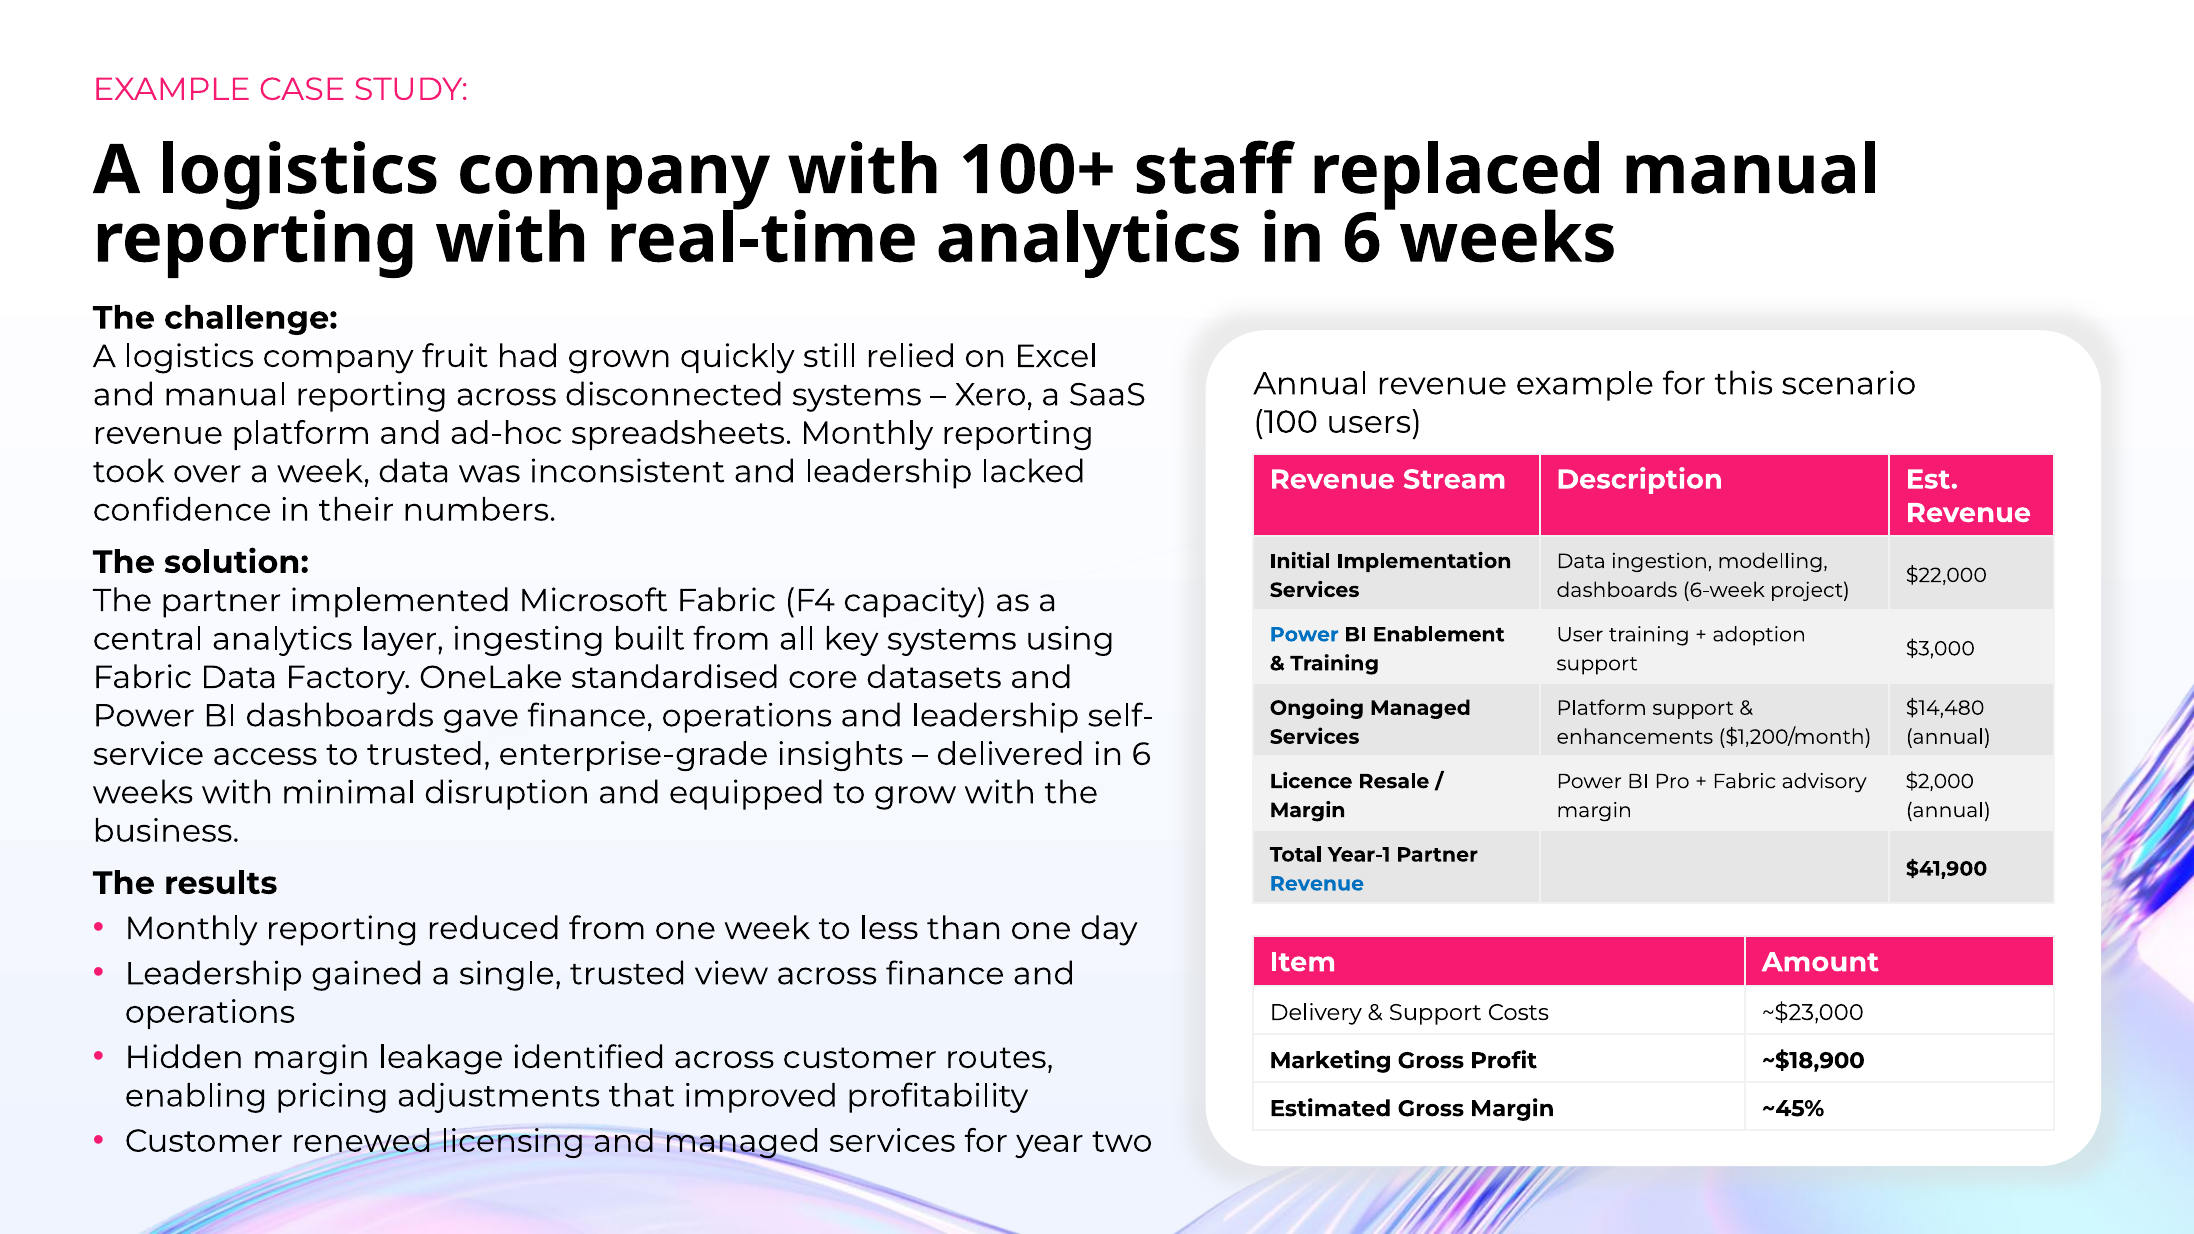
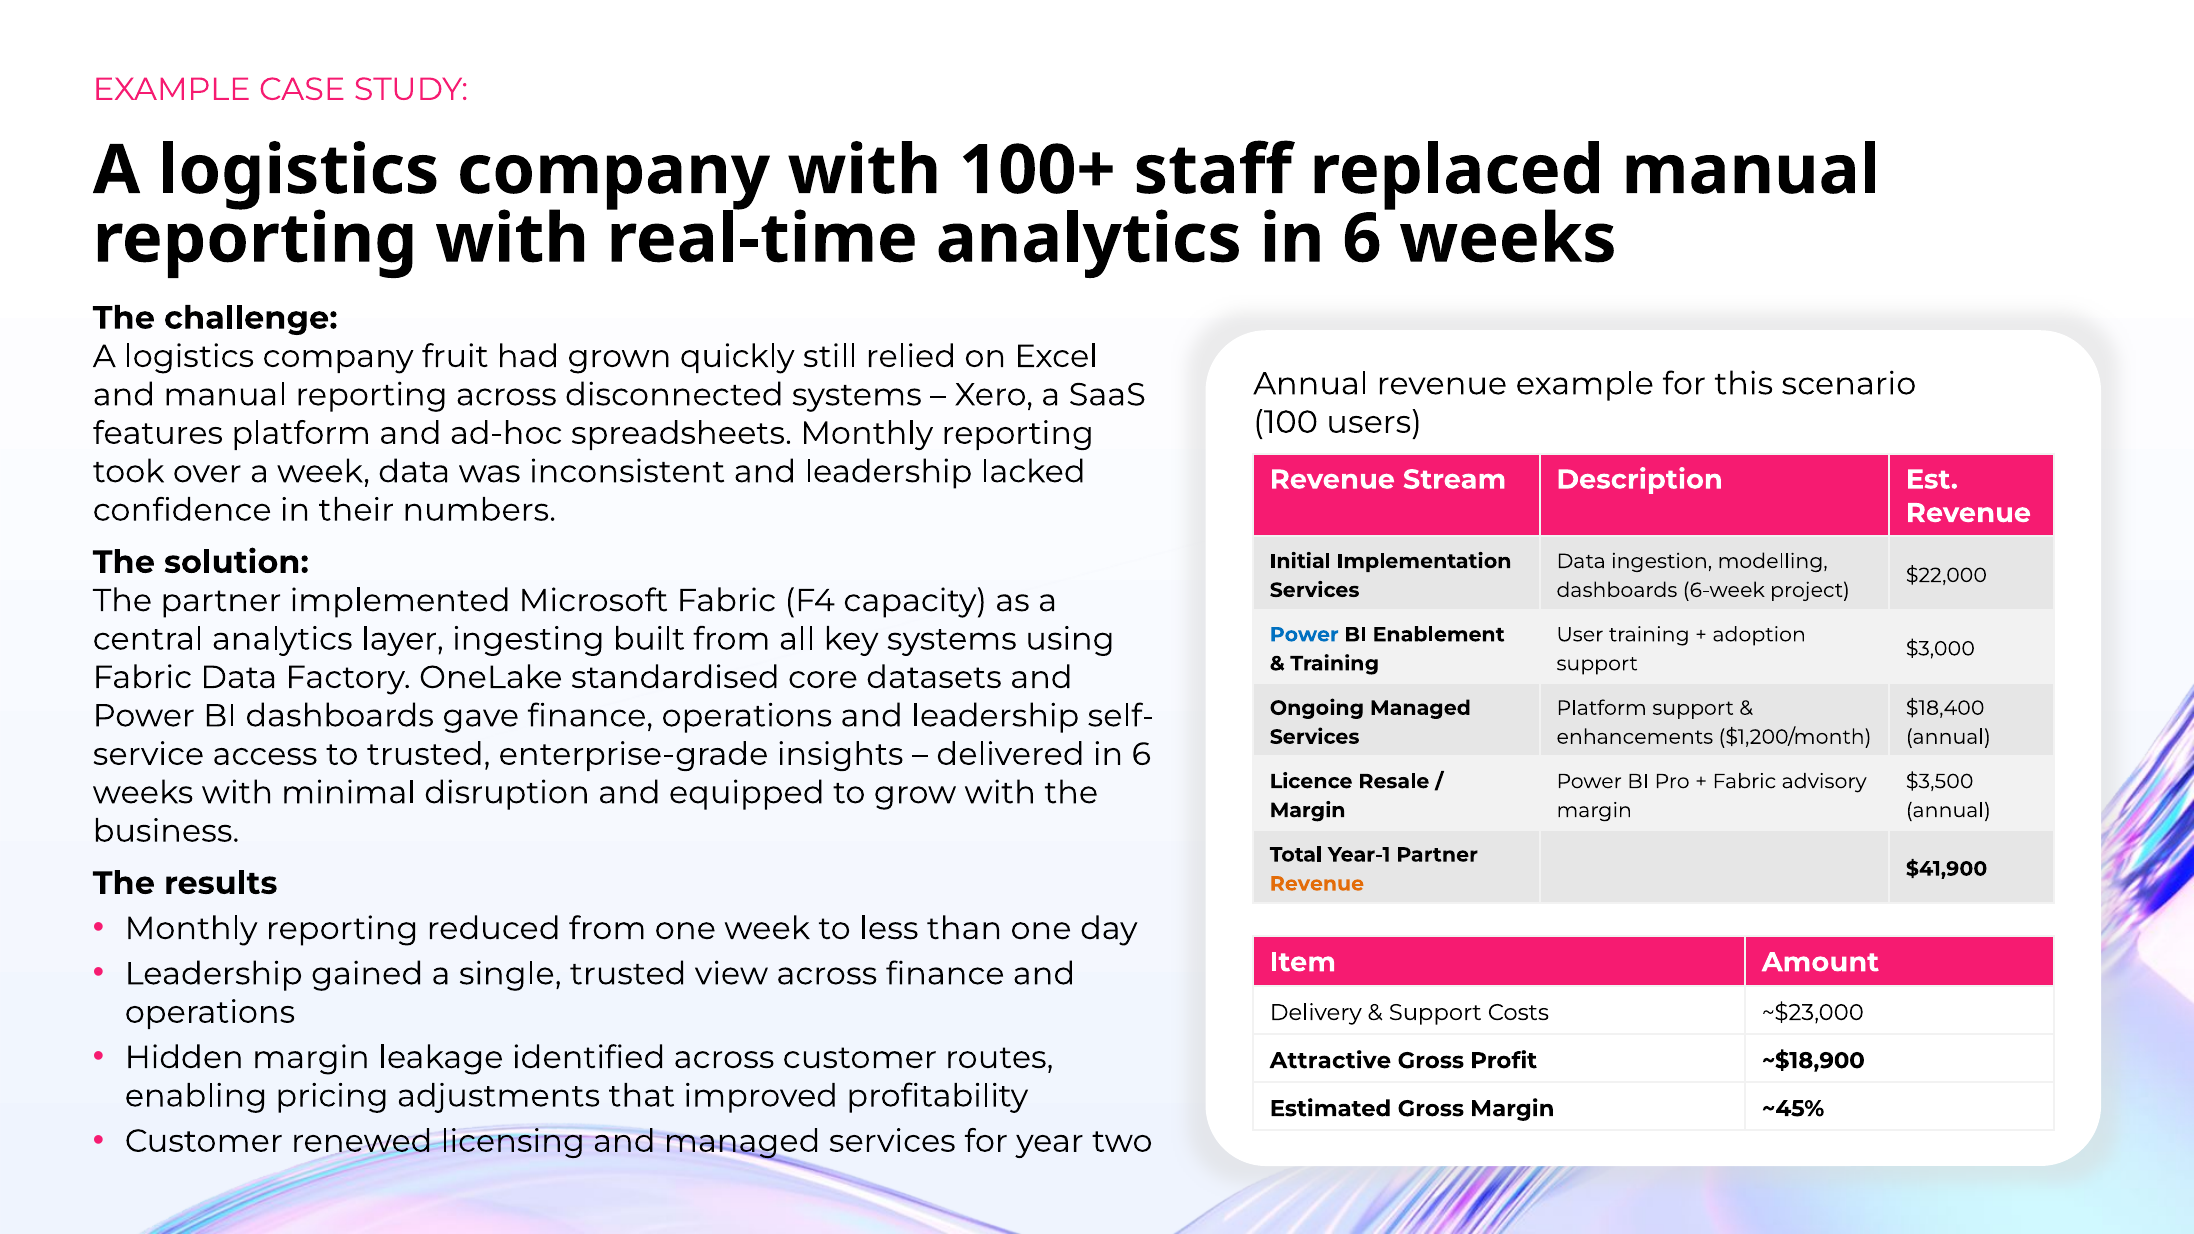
revenue: revenue -> features (158, 433)
$14,480: $14,480 -> $18,400 (1945, 708)
$2,000: $2,000 -> $3,500 (1940, 781)
Revenue colour: blue -> orange (1317, 884)
Marketing: Marketing -> Attractive (1330, 1061)
